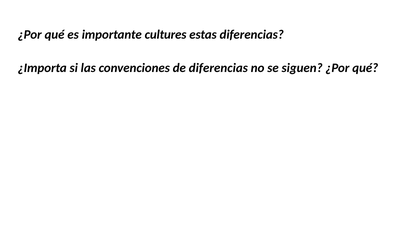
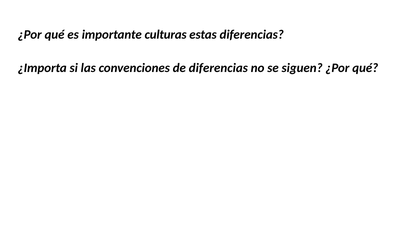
cultures: cultures -> culturas (166, 35)
